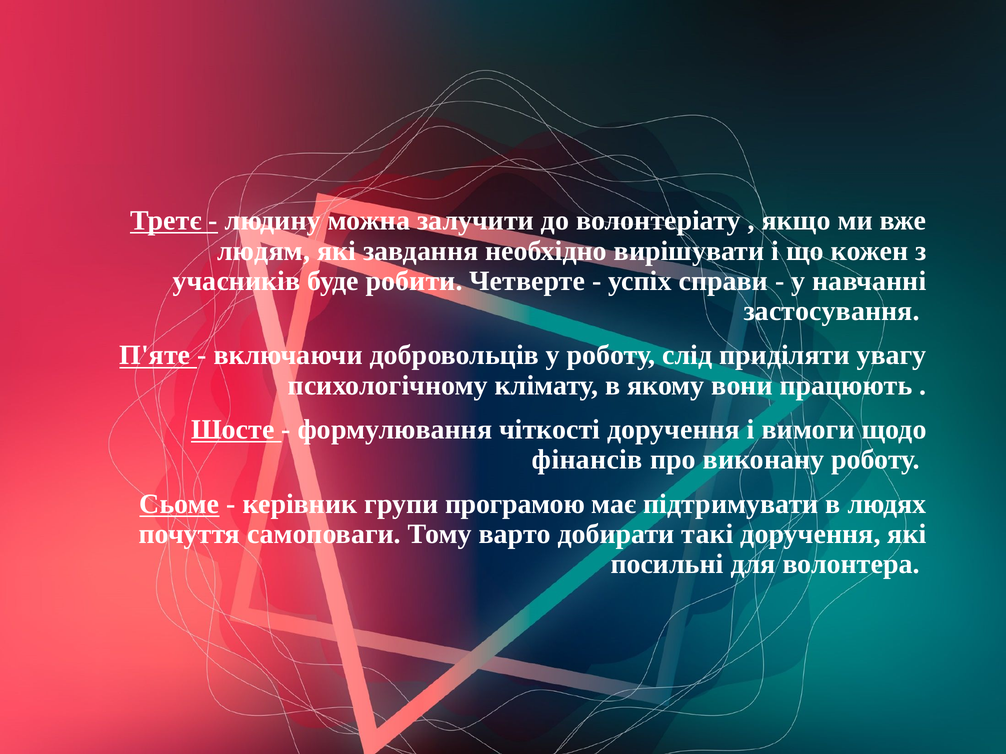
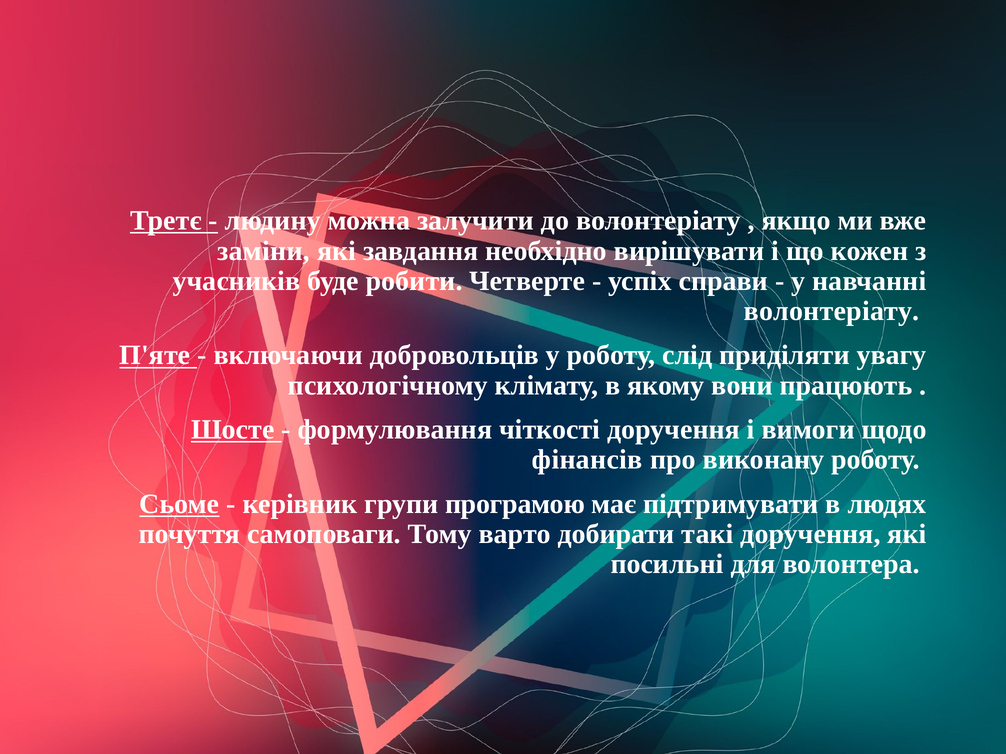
людям: людям -> заміни (263, 251)
застосування: застосування -> волонтеріату (832, 311)
